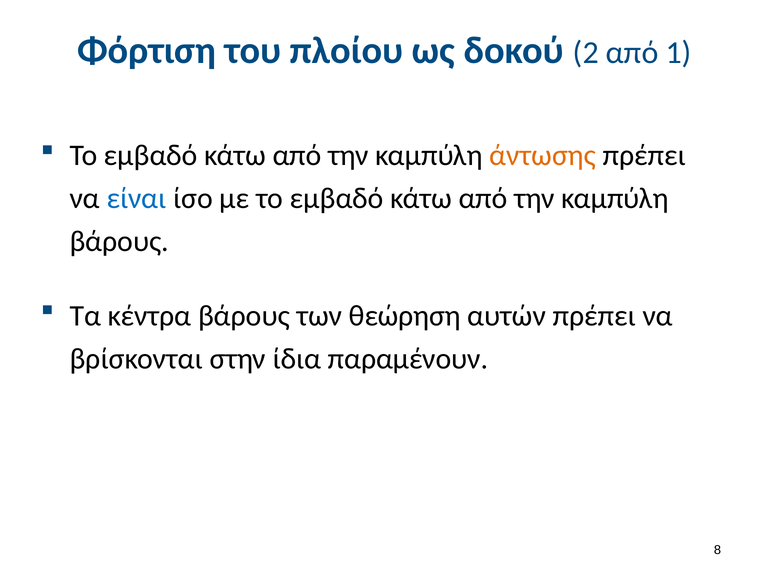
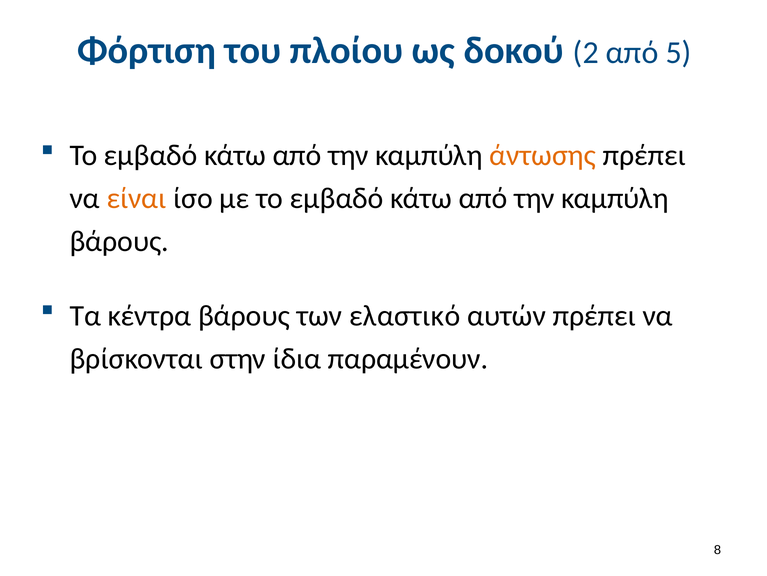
1: 1 -> 5 (679, 53)
είναι colour: blue -> orange (136, 198)
θεώρηση: θεώρηση -> ελαστικό (405, 316)
